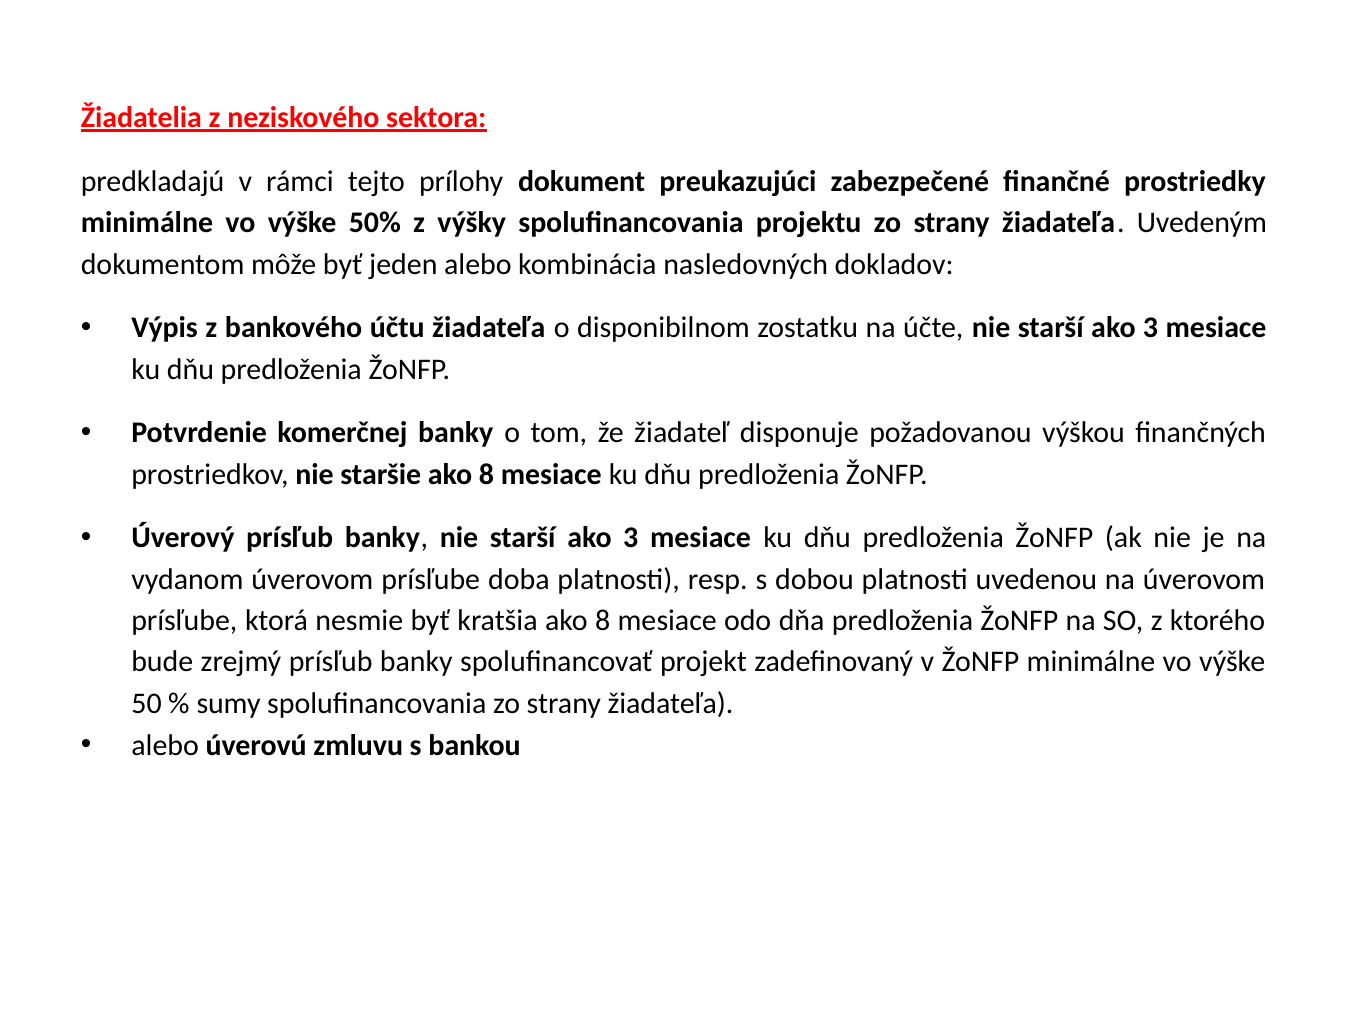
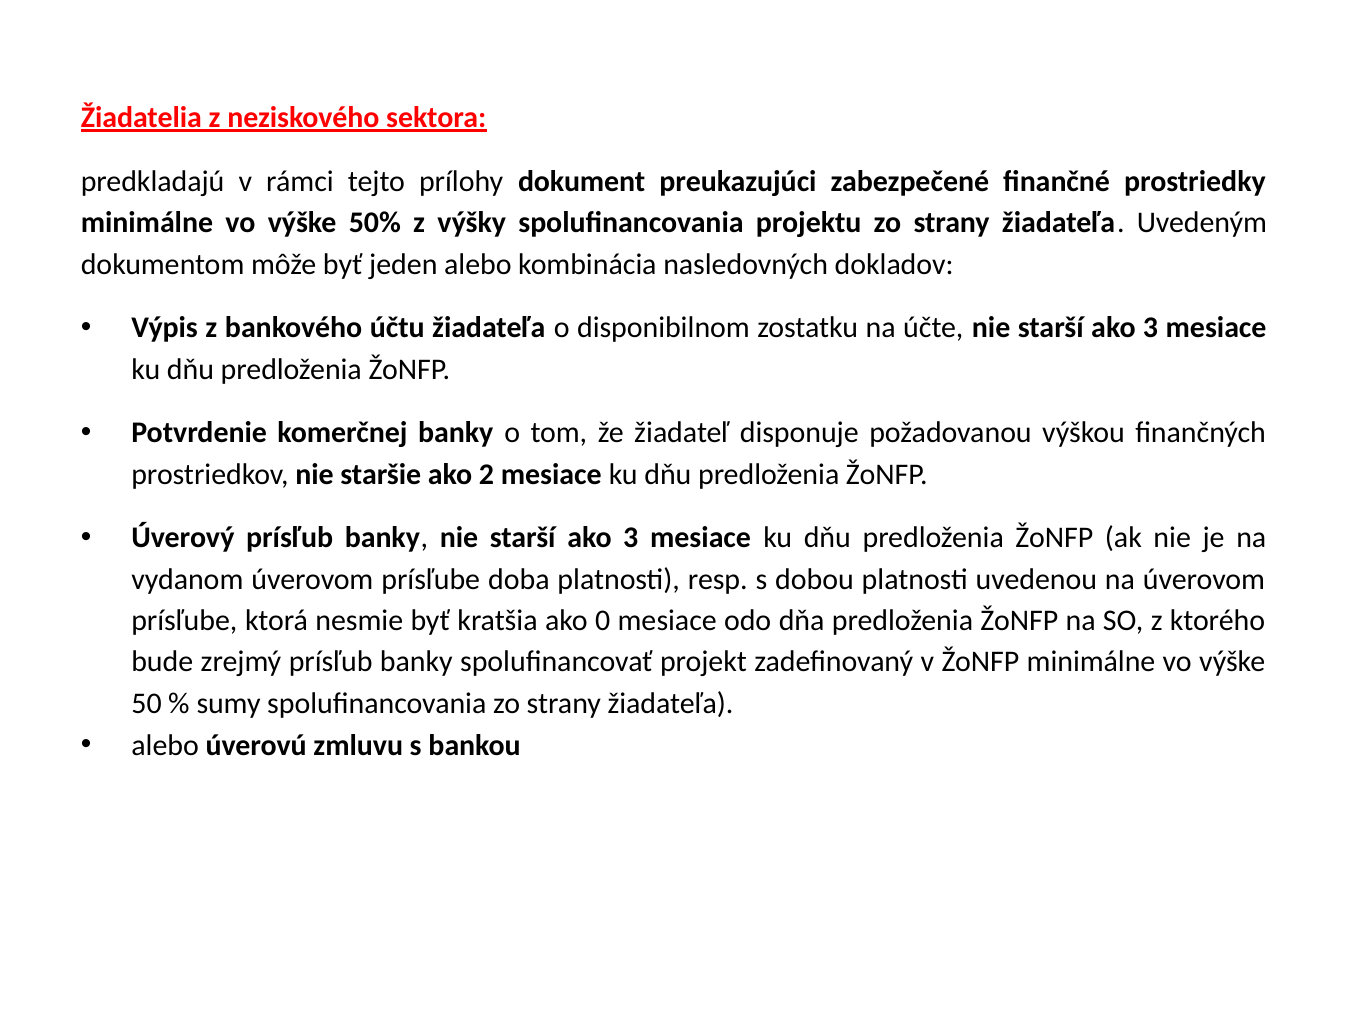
staršie ako 8: 8 -> 2 (486, 474)
kratšia ako 8: 8 -> 0 (603, 621)
